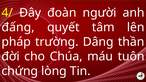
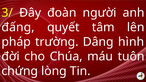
4/: 4/ -> 3/ (7, 13)
thần: thần -> hình (131, 42)
